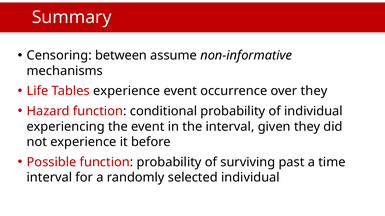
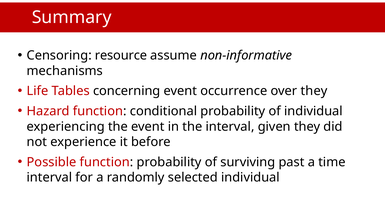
between: between -> resource (121, 56)
Tables experience: experience -> concerning (127, 91)
